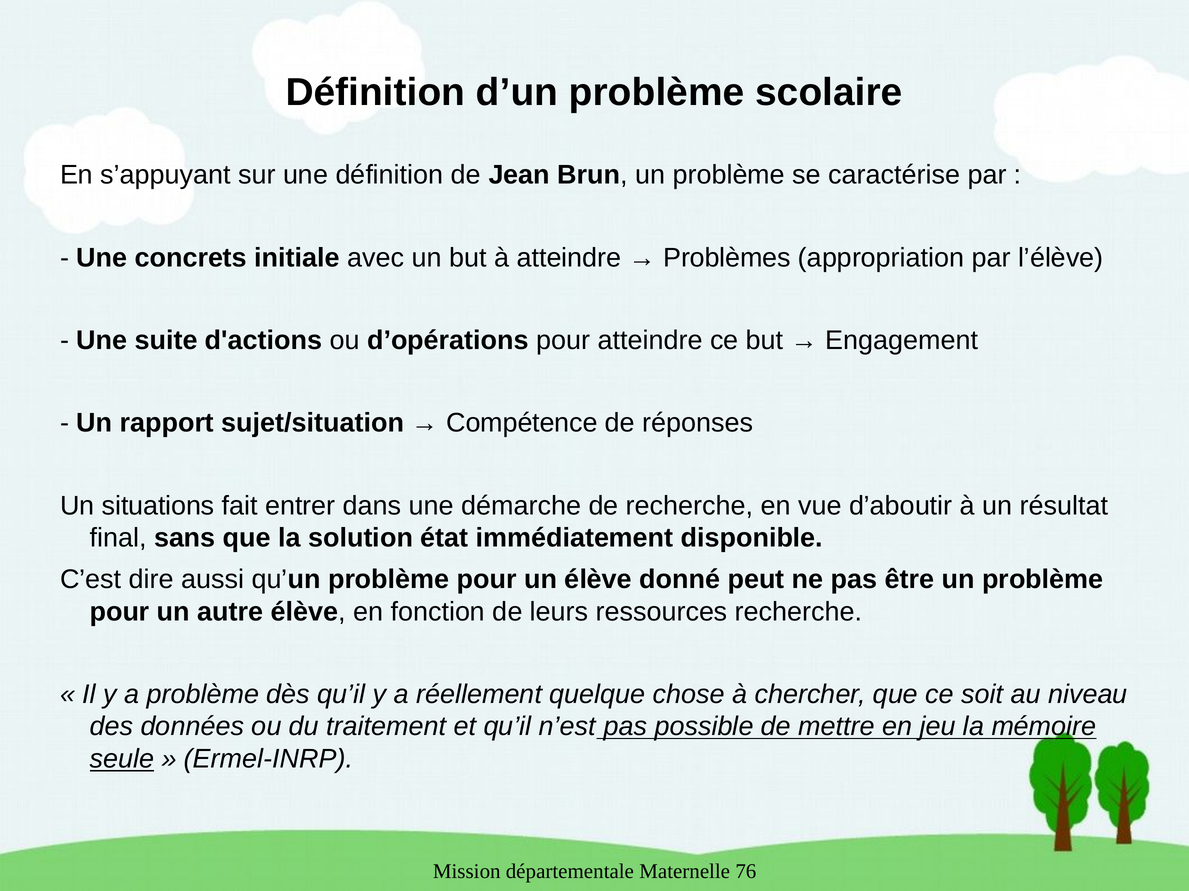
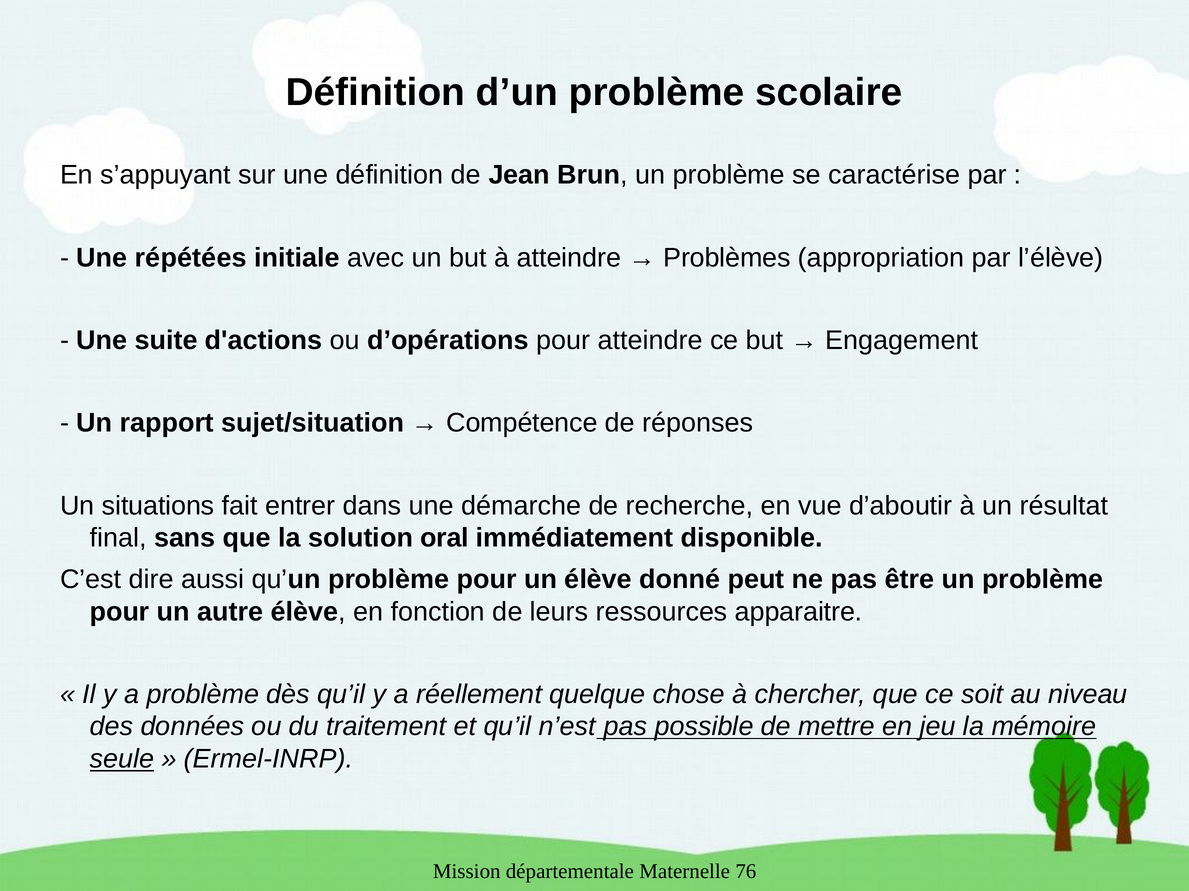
concrets: concrets -> répétées (191, 258)
état: état -> oral (444, 538)
ressources recherche: recherche -> apparaitre (799, 612)
